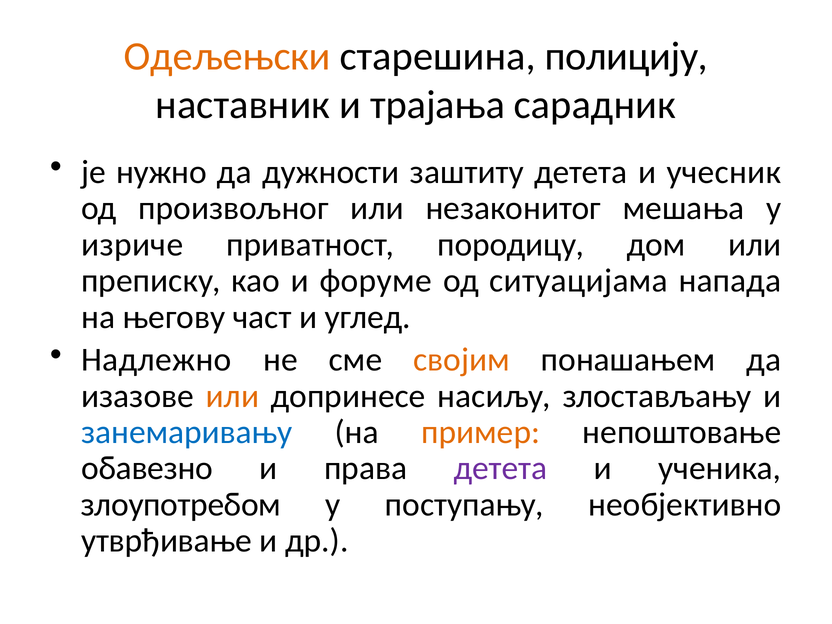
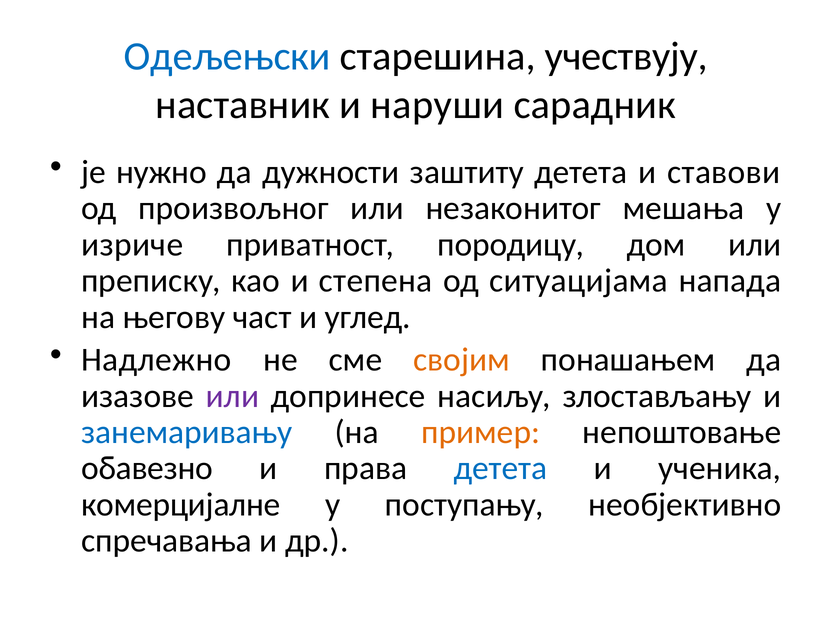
Одељењски colour: orange -> blue (227, 56)
полицију: полицију -> учествују (626, 56)
трајања: трајања -> наруши (437, 105)
учесник: учесник -> ставови (724, 172)
форуме: форуме -> степена (376, 281)
или colour: orange -> purple (232, 396)
детета colour: purple -> blue (501, 468)
злоупотребом: злоупотребом -> комерцијалне (181, 505)
утврђивање: утврђивање -> спречавања (166, 541)
